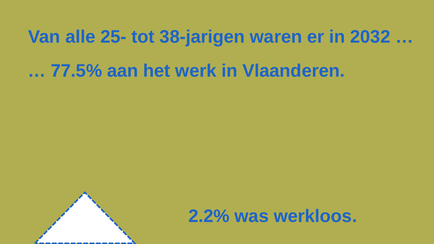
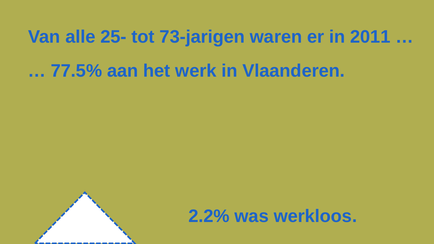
38-jarigen: 38-jarigen -> 73-jarigen (202, 37)
2032: 2032 -> 2011 (370, 37)
